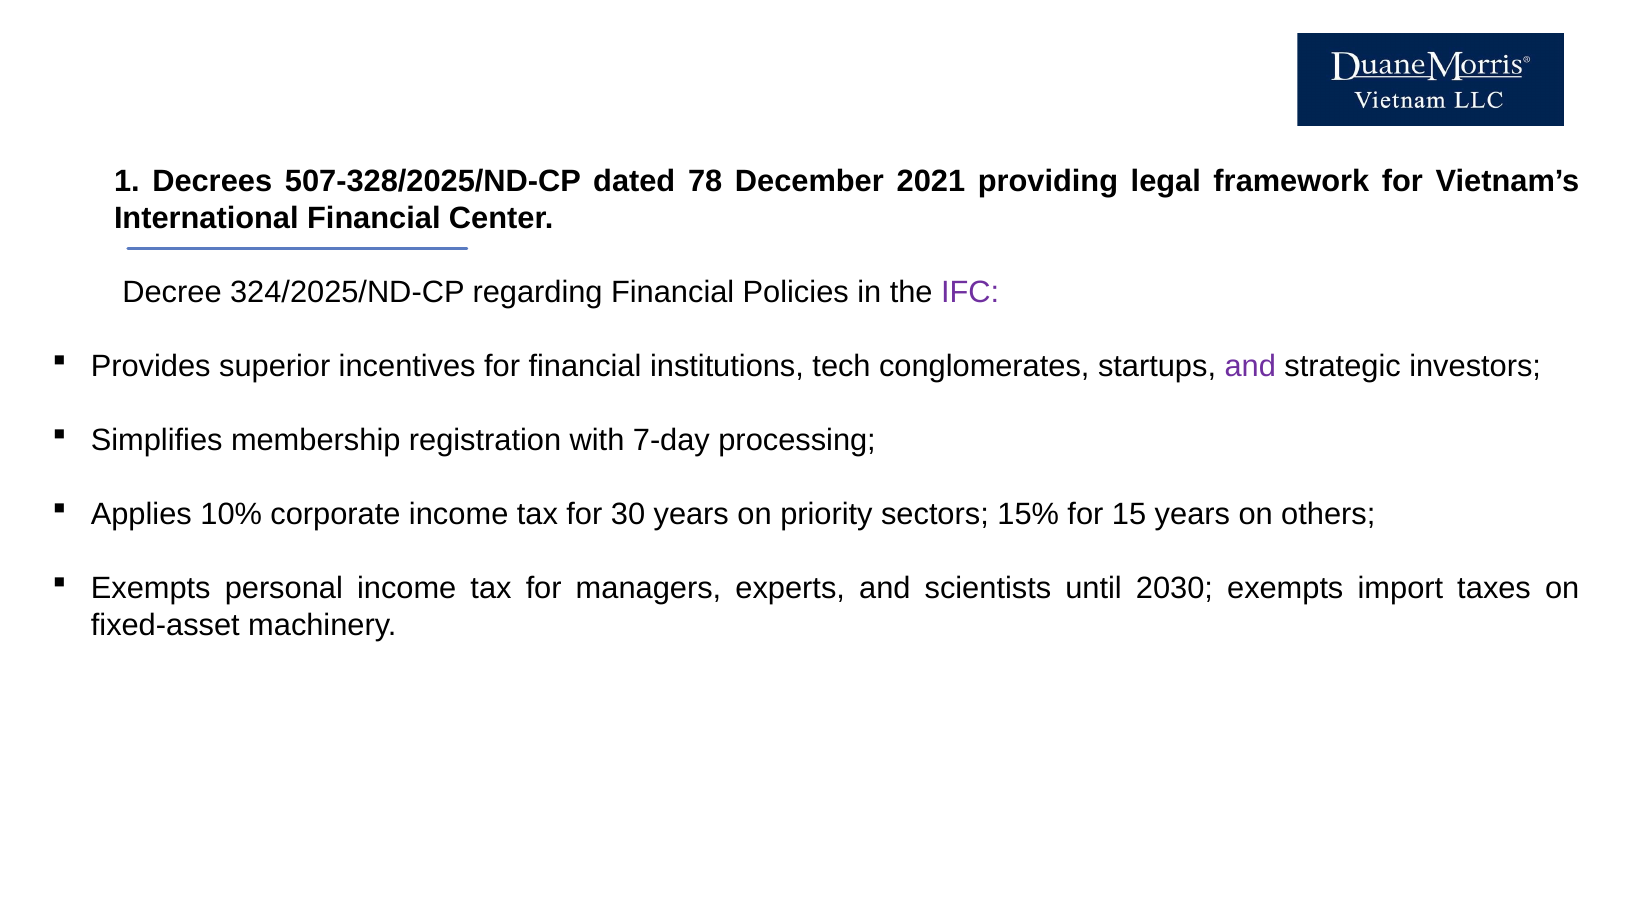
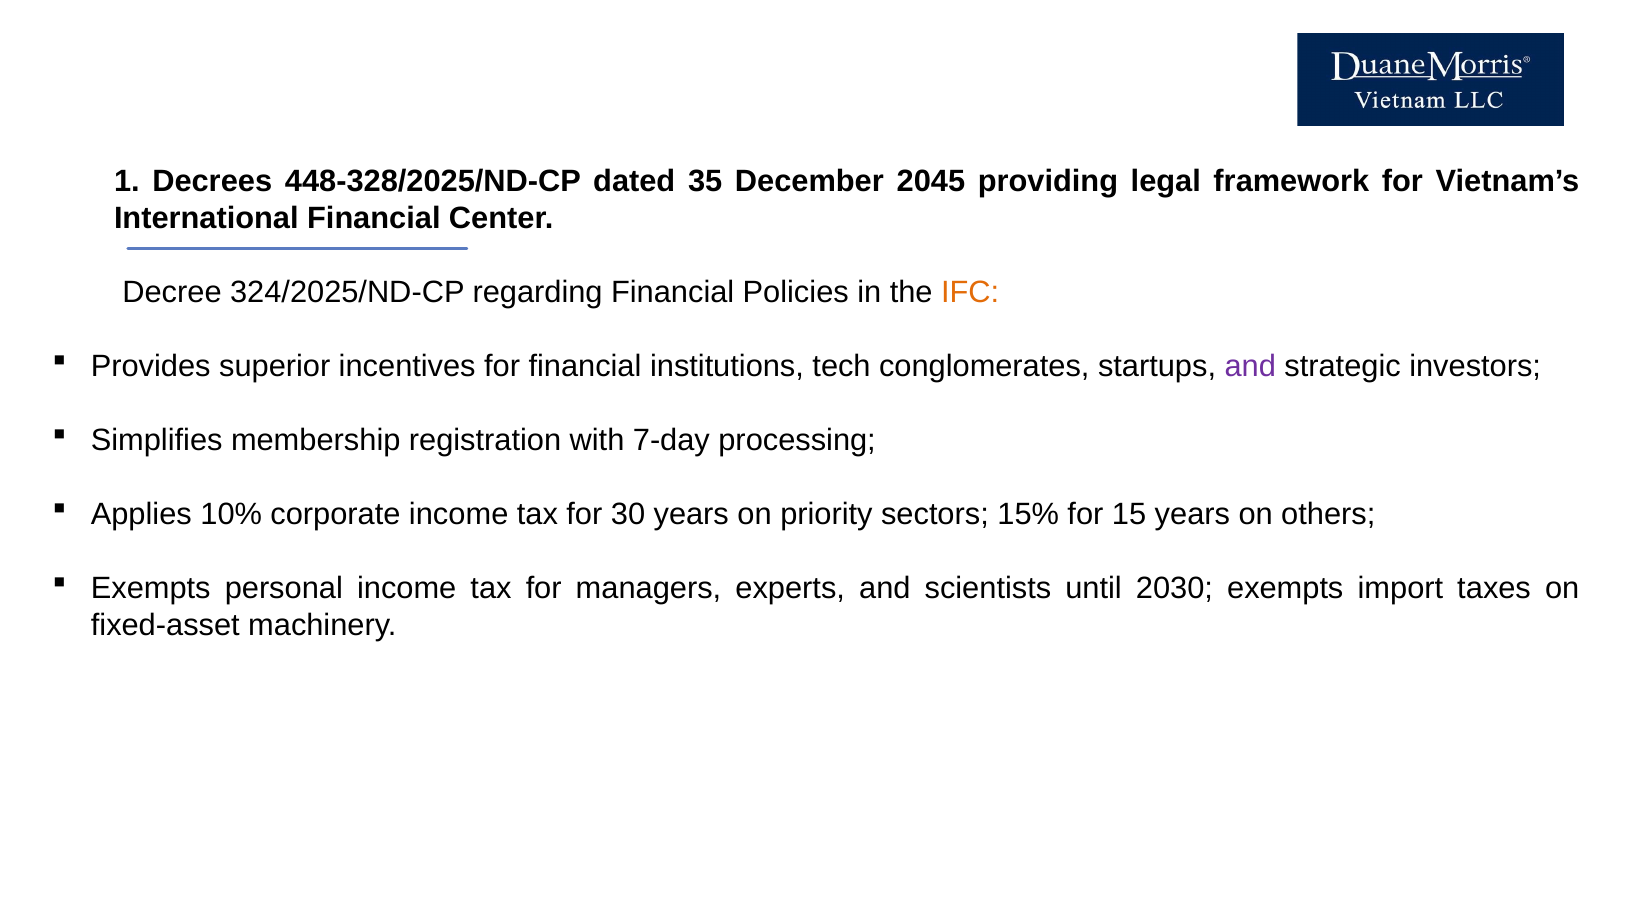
507-328/2025/ND-CP: 507-328/2025/ND-CP -> 448-328/2025/ND-CP (433, 182)
78: 78 -> 35 (705, 182)
2021: 2021 -> 2045 (931, 182)
IFC colour: purple -> orange (970, 292)
